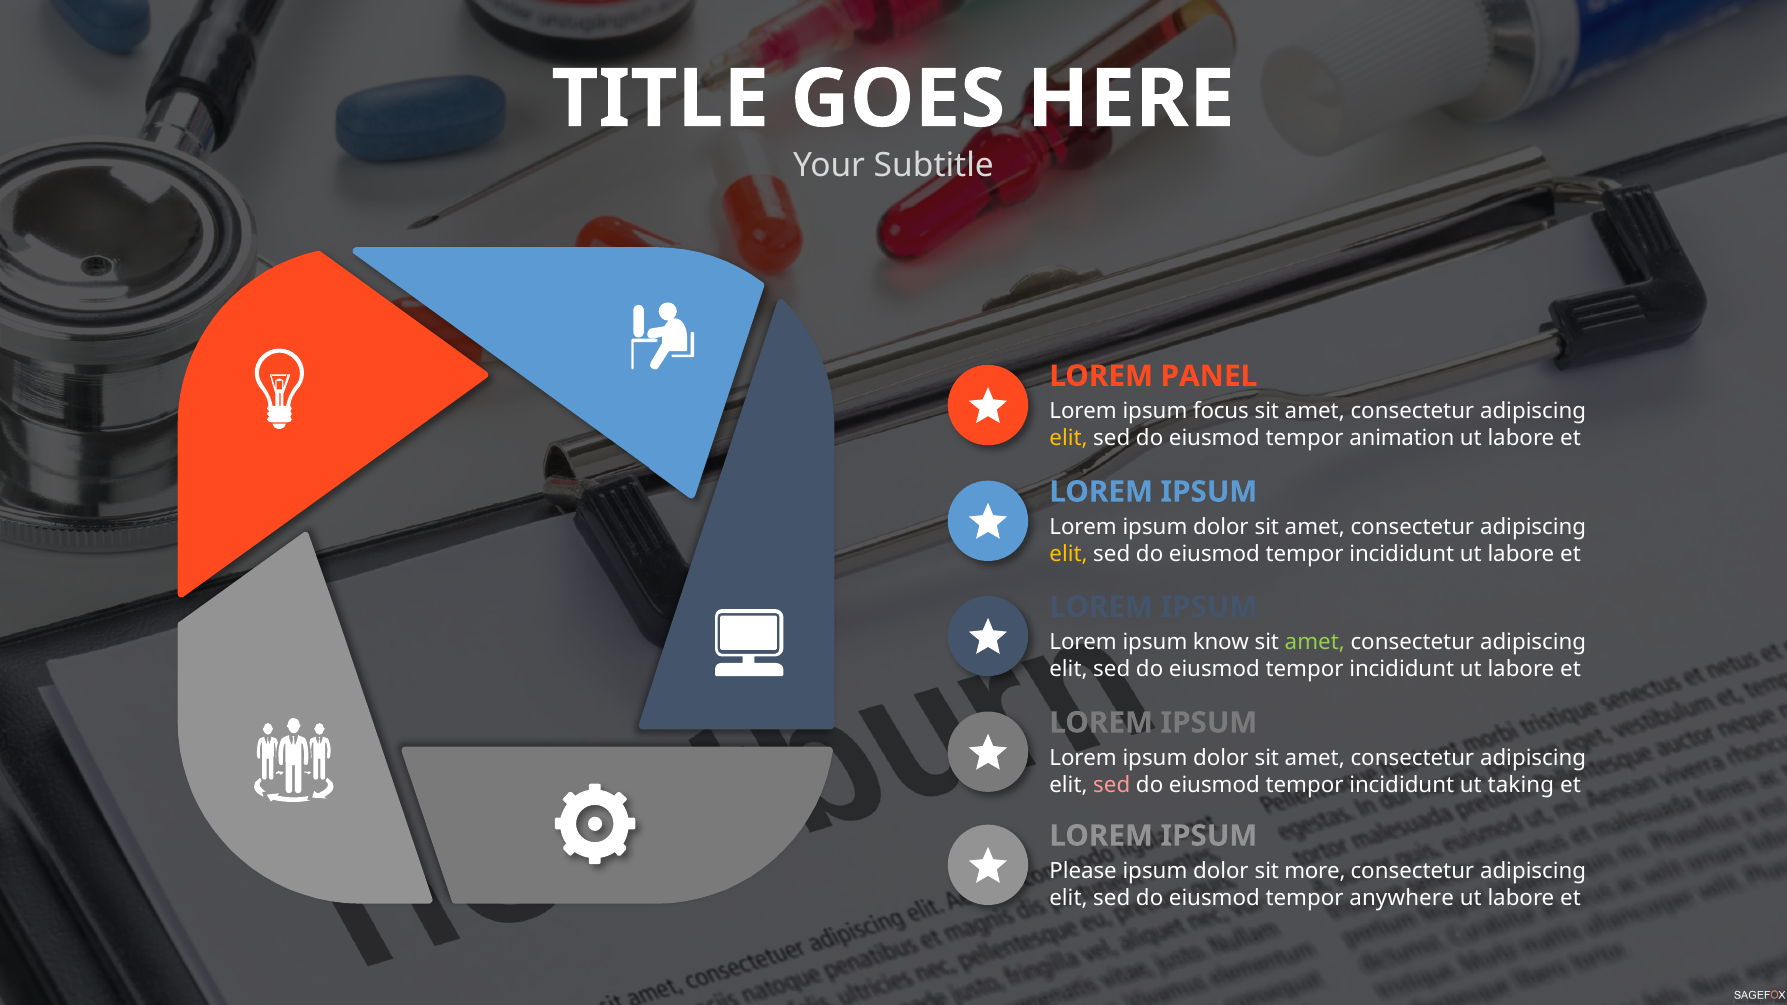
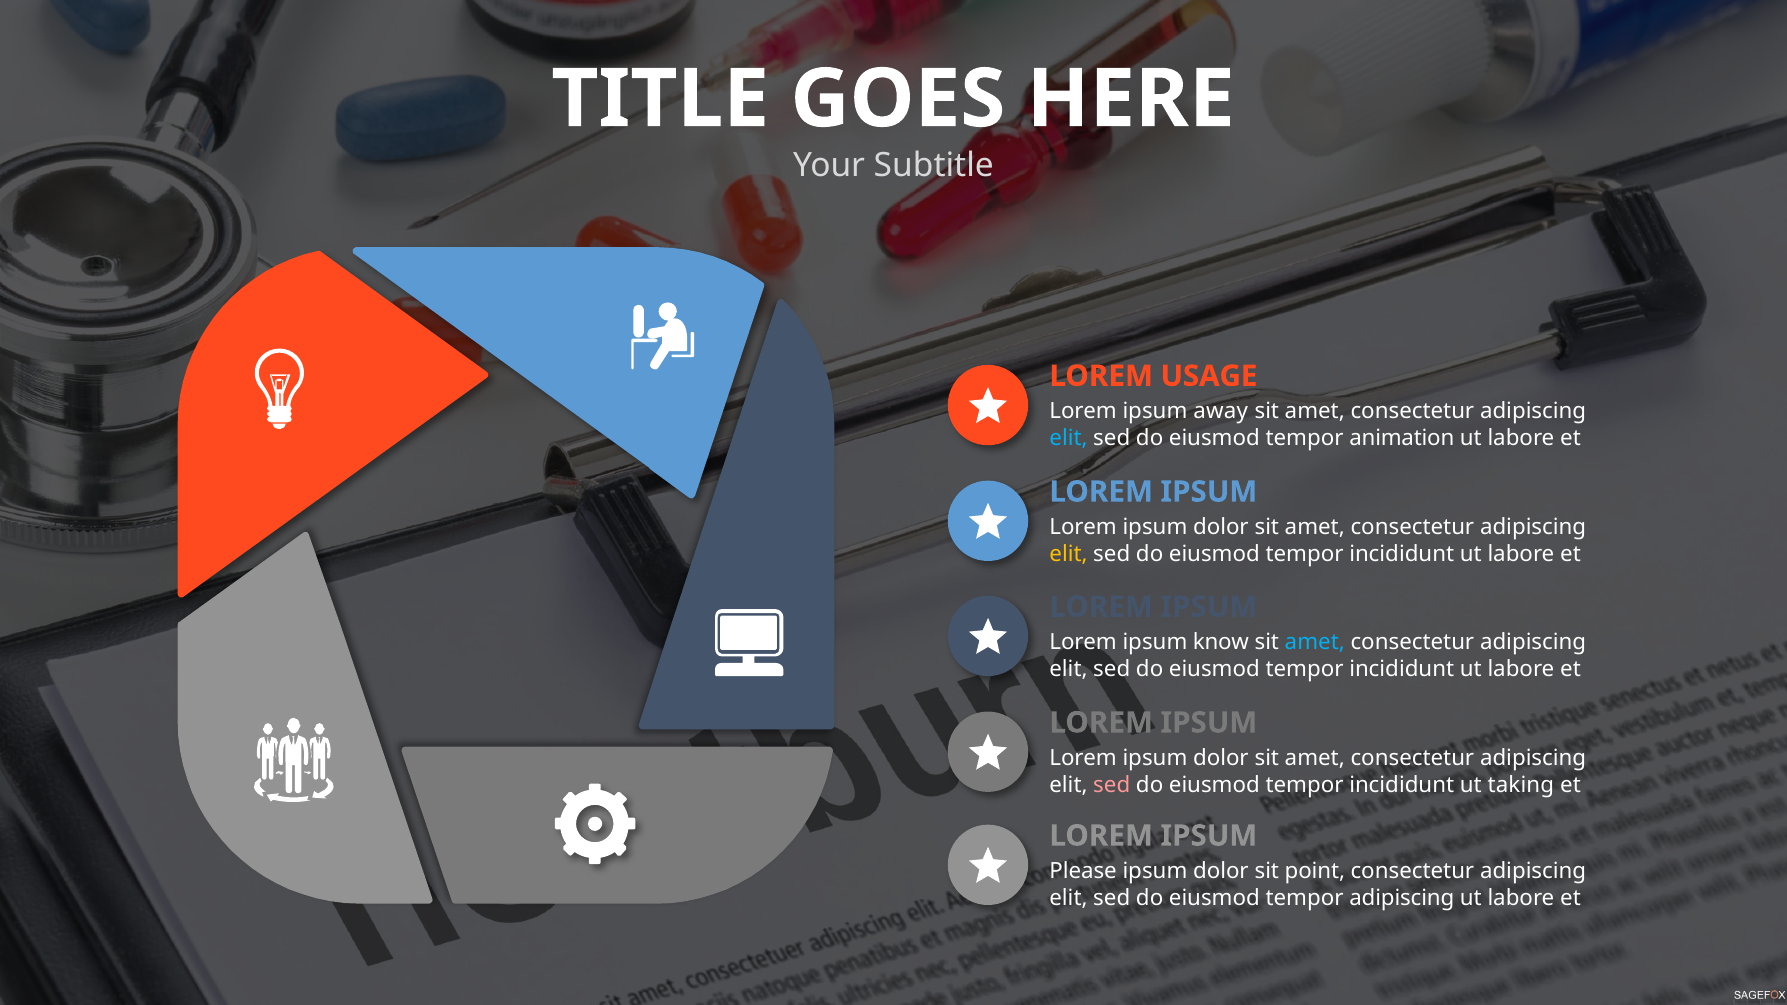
PANEL: PANEL -> USAGE (1209, 376)
focus: focus -> away (1221, 411)
elit colour: yellow -> light blue (1069, 438)
amet colour: light green -> light blue (1315, 642)
more: more -> point (1315, 871)
tempor anywhere: anywhere -> adipiscing (1402, 898)
